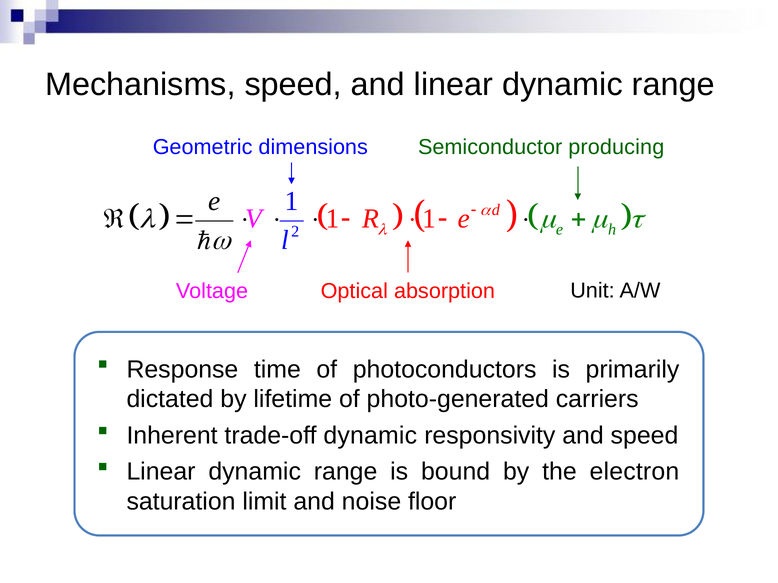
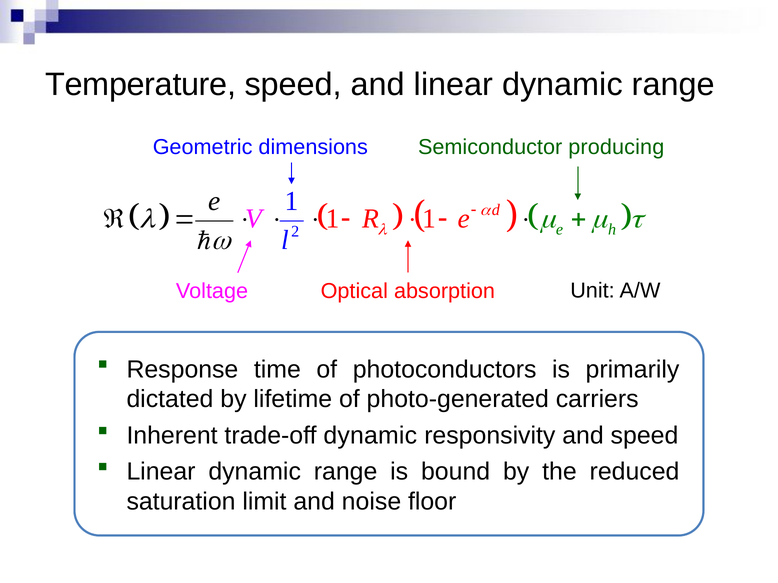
Mechanisms: Mechanisms -> Temperature (141, 85)
electron: electron -> reduced (634, 472)
